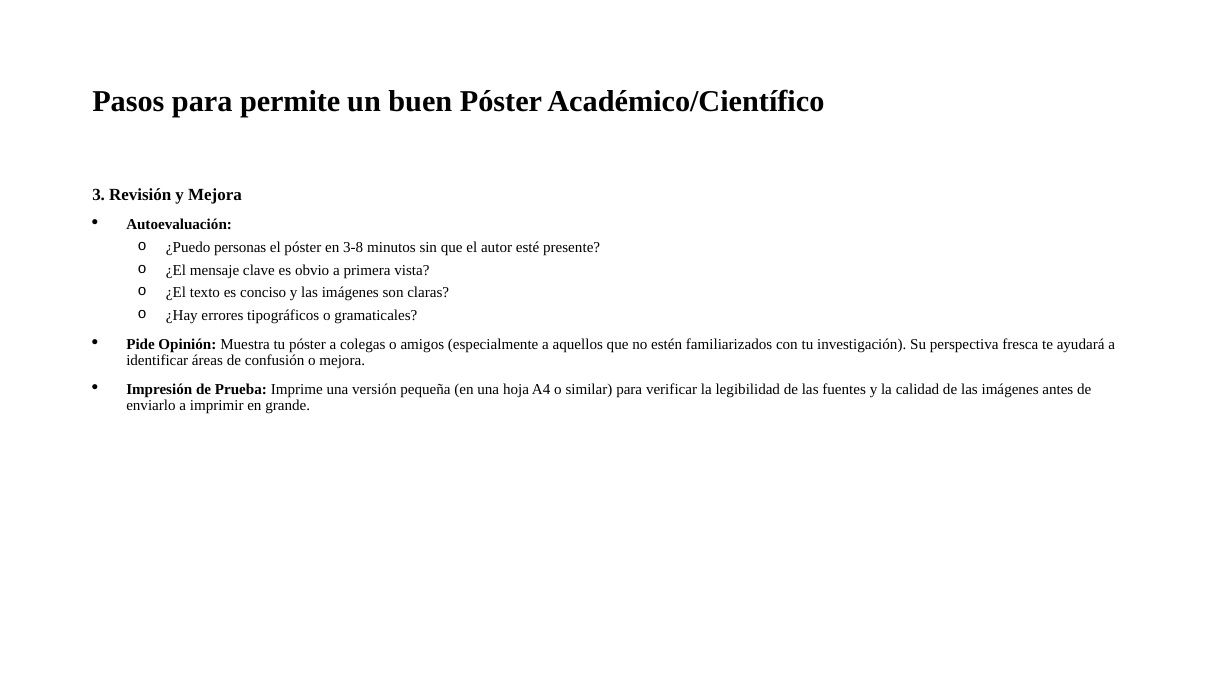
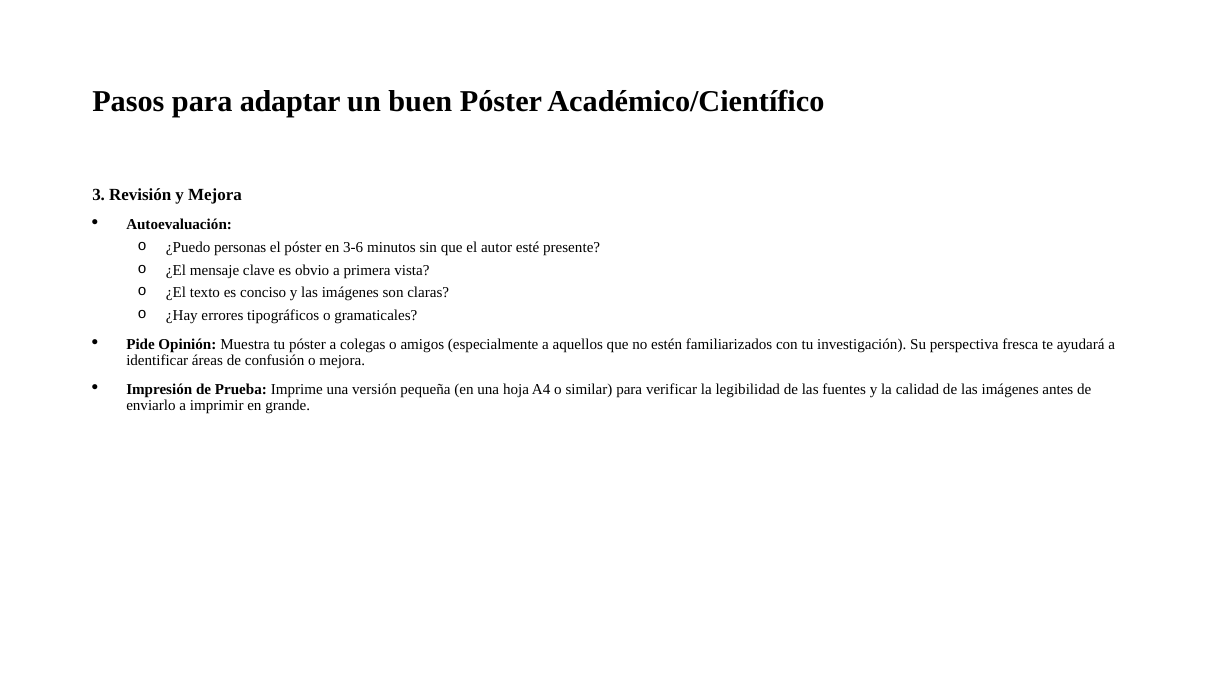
permite: permite -> adaptar (290, 102)
3-8: 3-8 -> 3-6 (353, 247)
